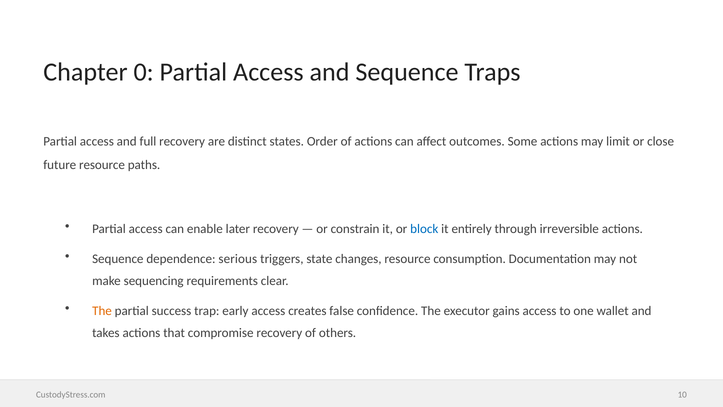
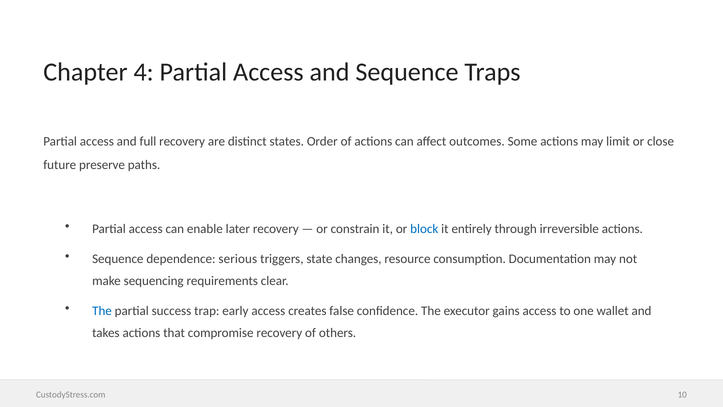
0: 0 -> 4 (144, 72)
future resource: resource -> preserve (102, 165)
The colour: orange -> blue (102, 311)
